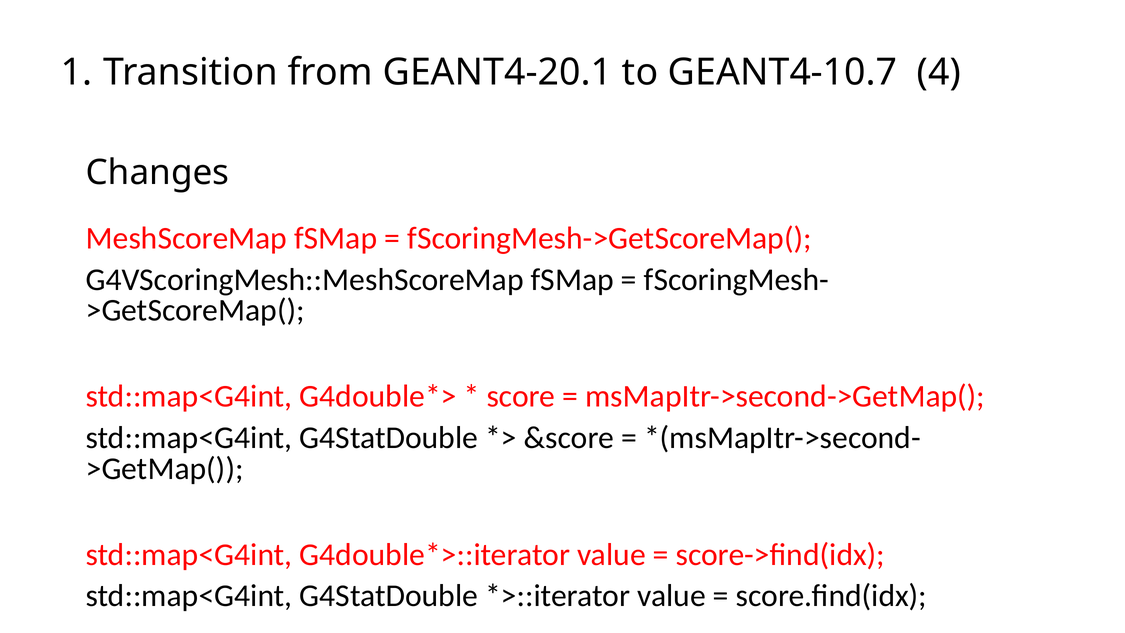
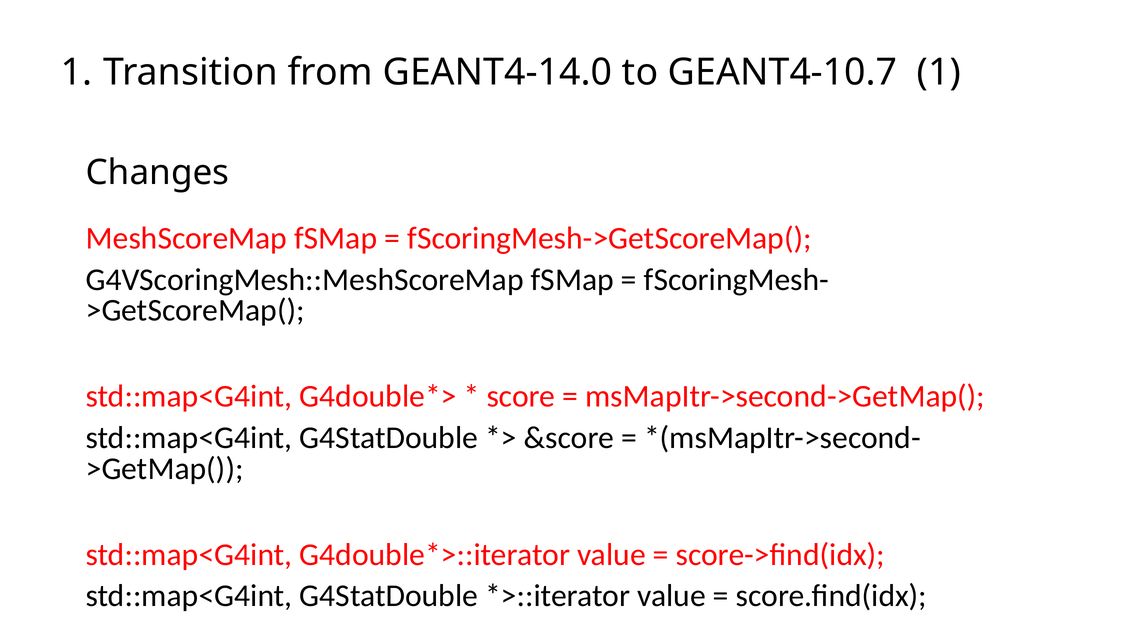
GEANT4-20.1: GEANT4-20.1 -> GEANT4-14.0 (498, 72)
GEANT4-10.7 4: 4 -> 1 (939, 72)
